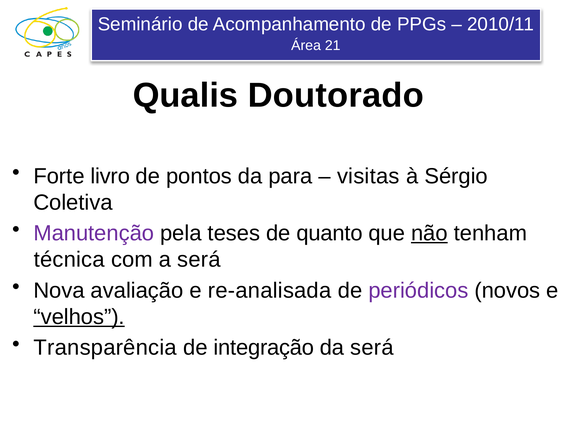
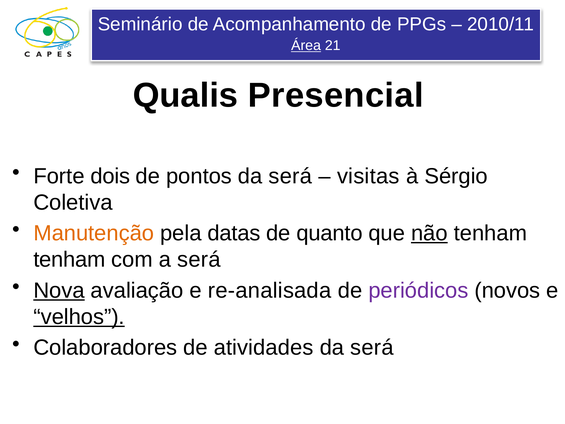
Área underline: none -> present (306, 46)
Doutorado: Doutorado -> Presencial (336, 95)
livro: livro -> dois (110, 176)
para: para -> será (290, 176)
Manutenção colour: purple -> orange (94, 233)
teses: teses -> datas (234, 233)
técnica: técnica -> tenham (69, 260)
Nova underline: none -> present (59, 290)
Transparência: Transparência -> Colaboradores (105, 347)
integração: integração -> atividades (264, 347)
